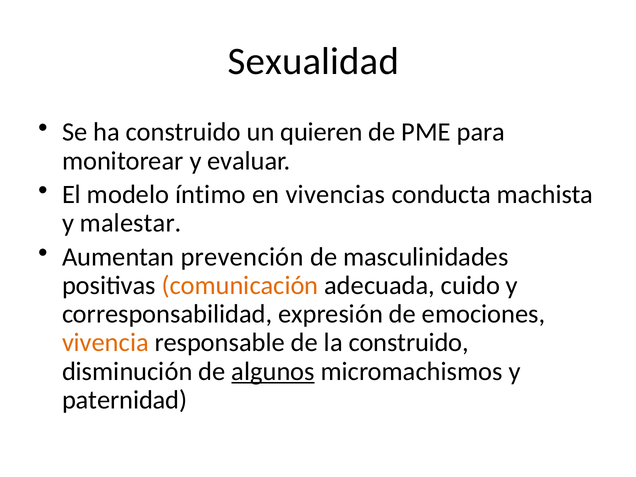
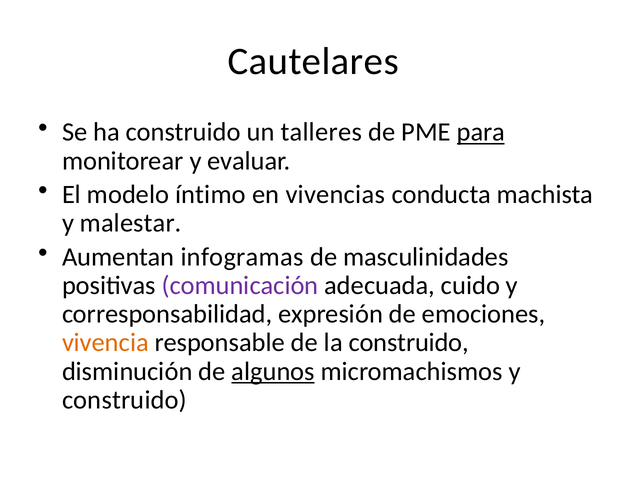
Sexualidad: Sexualidad -> Cautelares (313, 62)
quieren: quieren -> talleres (321, 132)
para underline: none -> present (481, 132)
prevención: prevención -> infogramas (242, 257)
comunicación colour: orange -> purple (240, 285)
paternidad: paternidad -> construido (124, 400)
